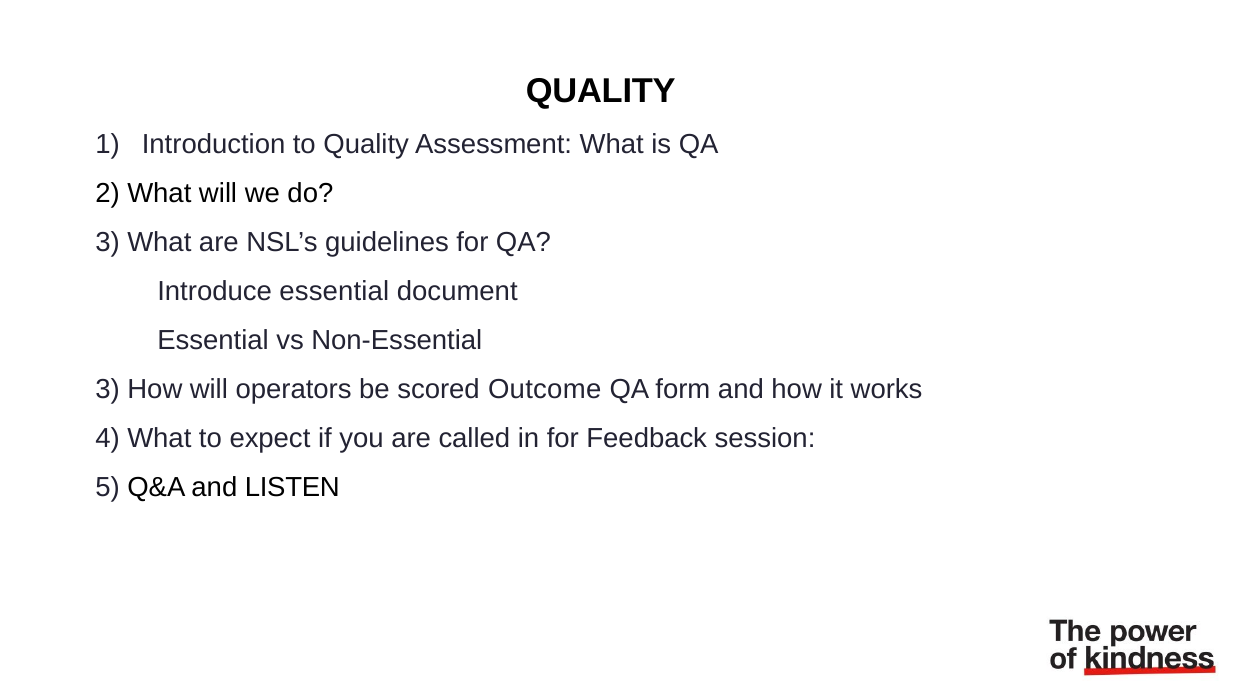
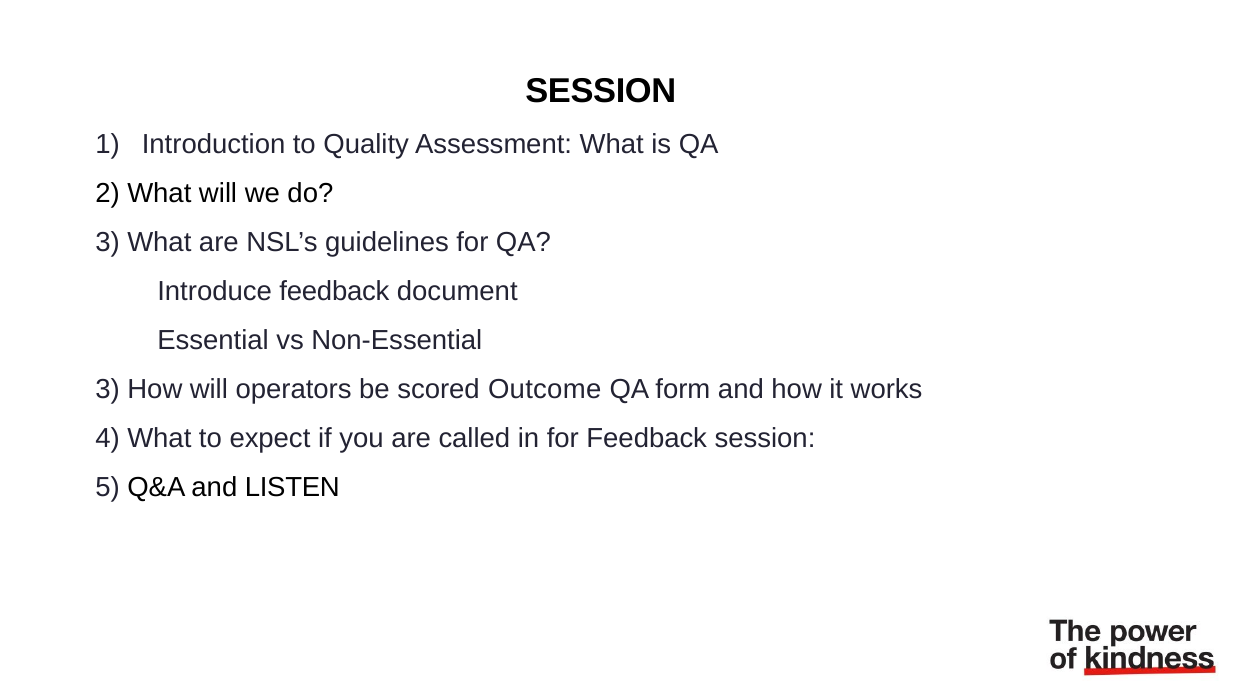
QUALITY: QUALITY -> SESSION (601, 92)
Introduce essential: essential -> feedback (334, 292)
